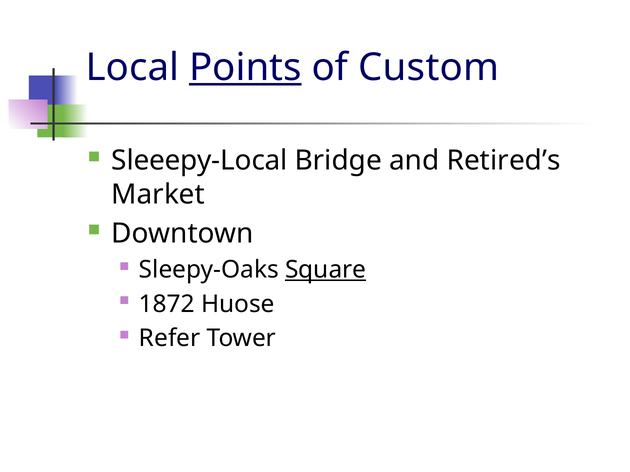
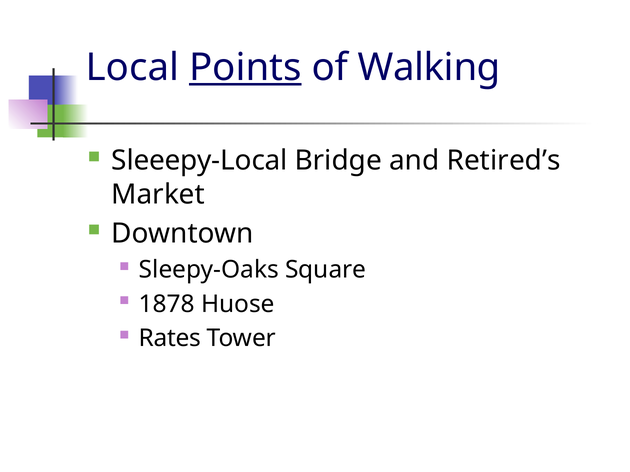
Custom: Custom -> Walking (429, 68)
Square underline: present -> none (326, 270)
1872: 1872 -> 1878 (167, 304)
Refer: Refer -> Rates (170, 339)
